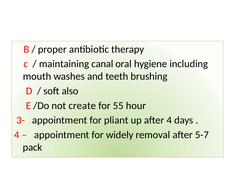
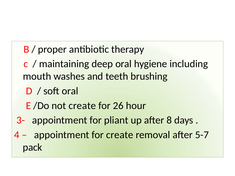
canal: canal -> deep (102, 64)
soft also: also -> oral (70, 91)
55: 55 -> 26 (118, 106)
after 4: 4 -> 8 (169, 120)
for widely: widely -> create (120, 135)
